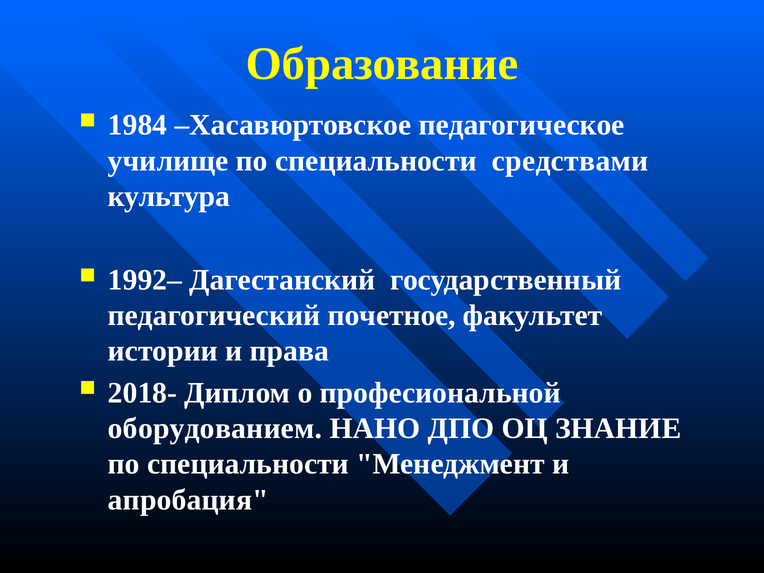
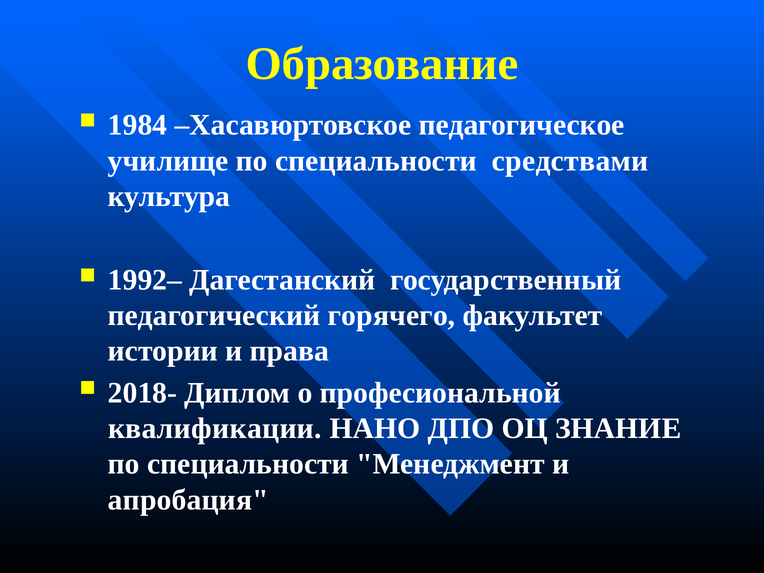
почетное: почетное -> горячего (392, 315)
оборудованием: оборудованием -> квалификации (215, 428)
